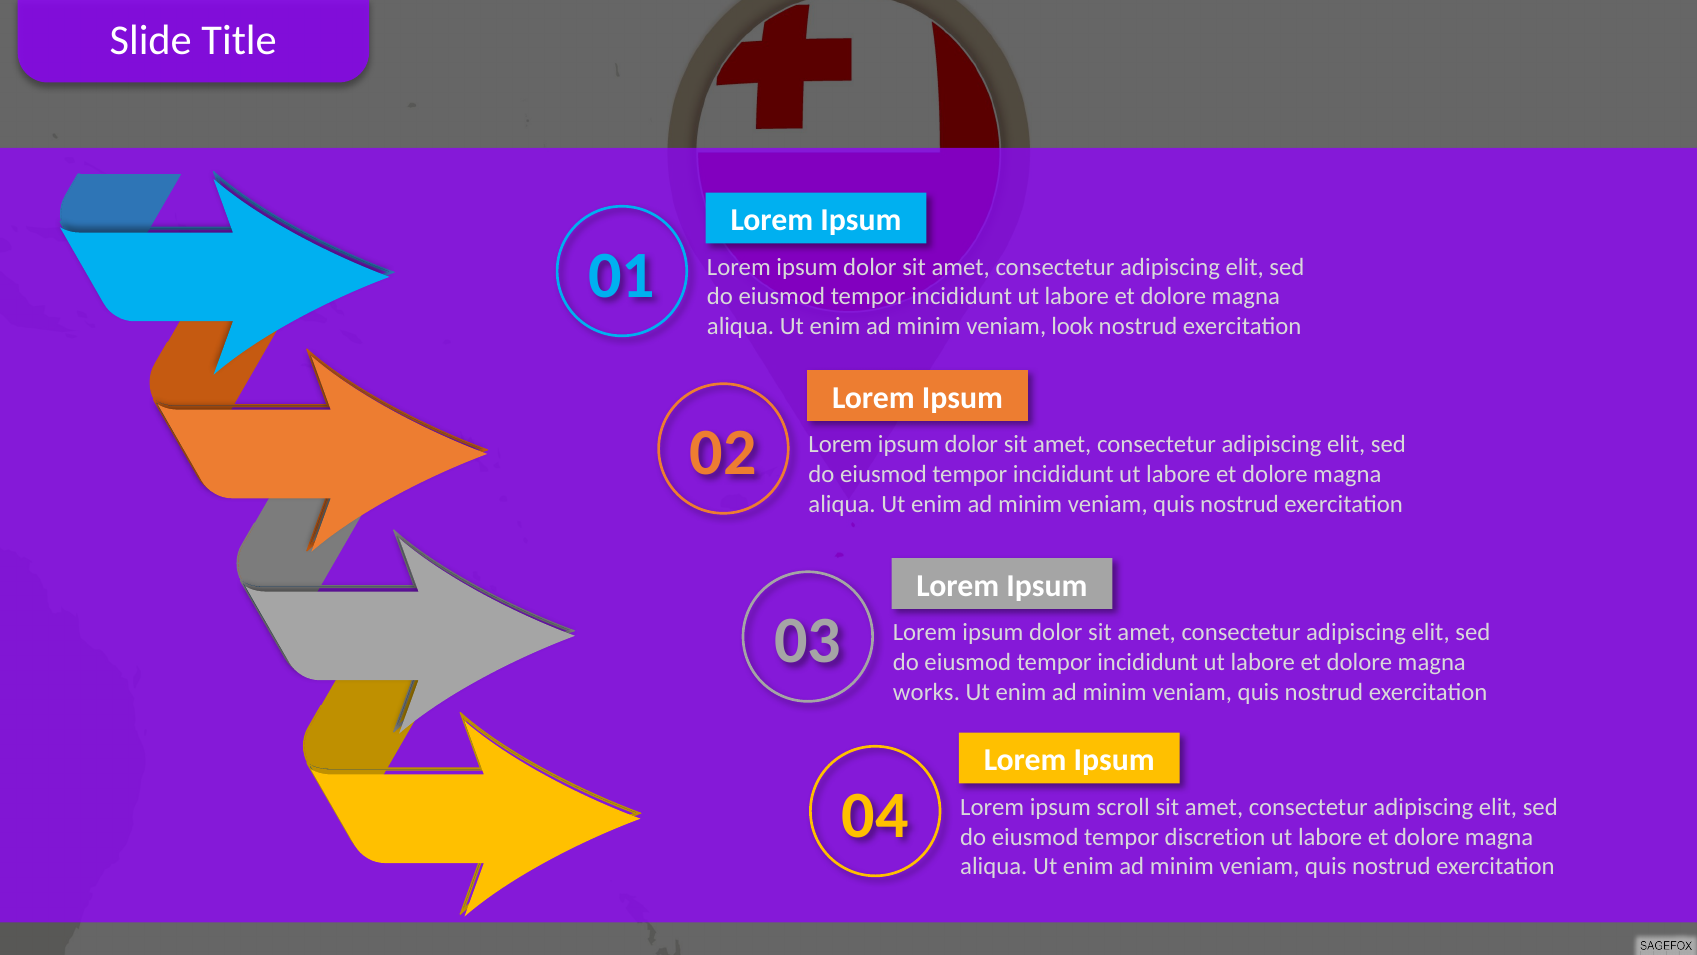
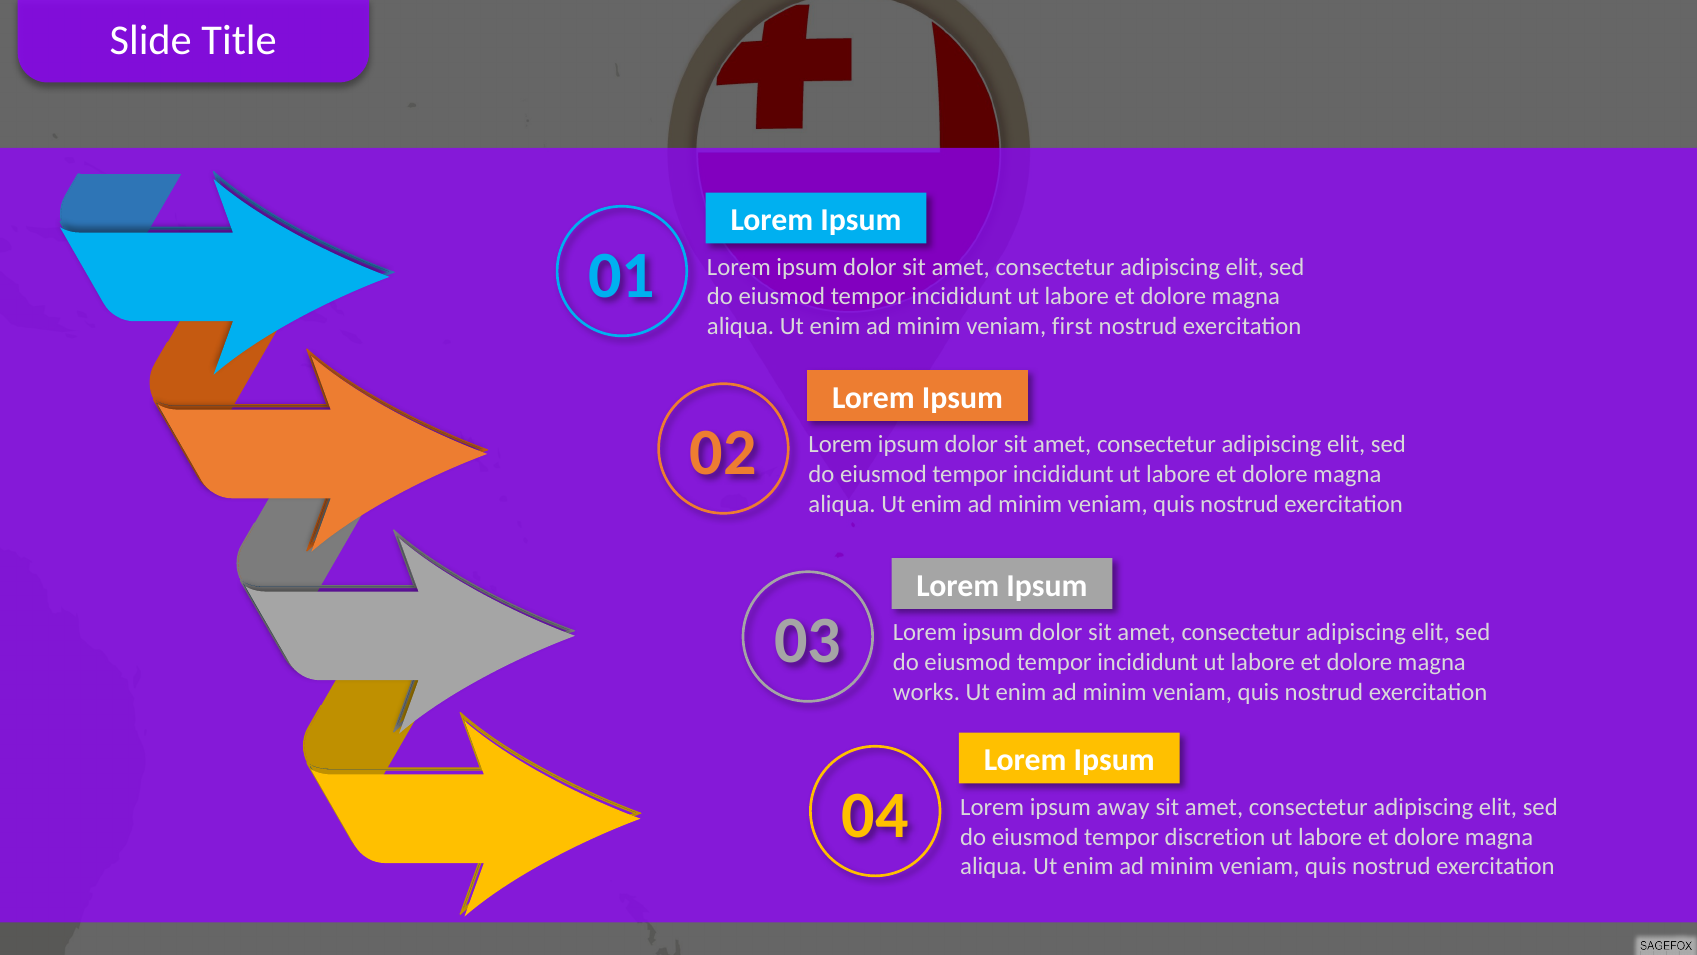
look: look -> first (1072, 326)
scroll: scroll -> away (1123, 807)
